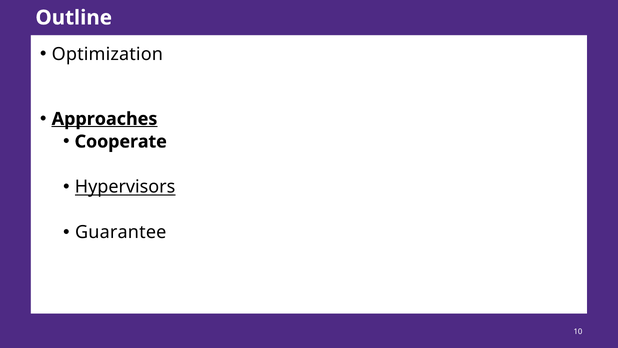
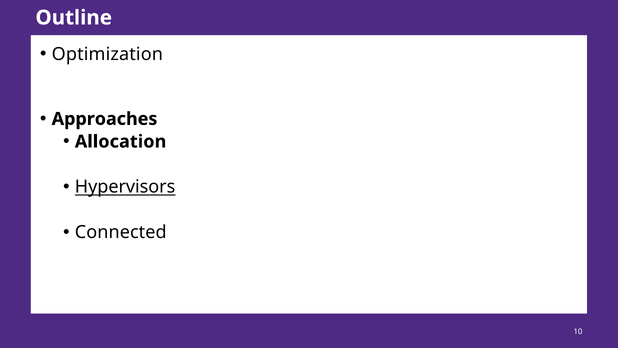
Approaches underline: present -> none (105, 119)
Cooperate: Cooperate -> Allocation (121, 141)
Guarantee: Guarantee -> Connected (121, 232)
